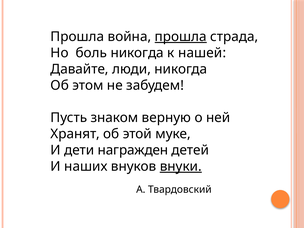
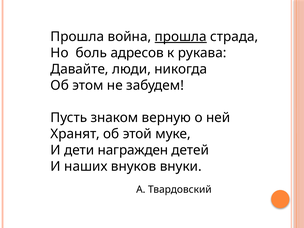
боль никогда: никогда -> адресов (137, 53)
нашей: нашей -> рукава (202, 53)
внуки underline: present -> none (181, 166)
